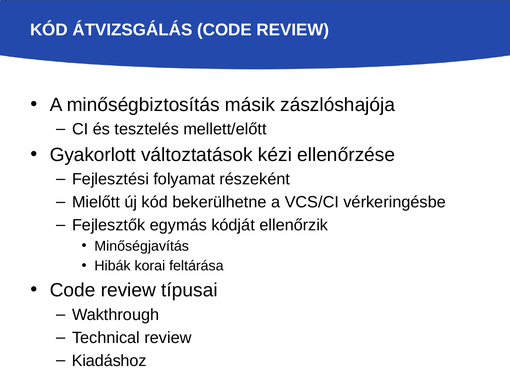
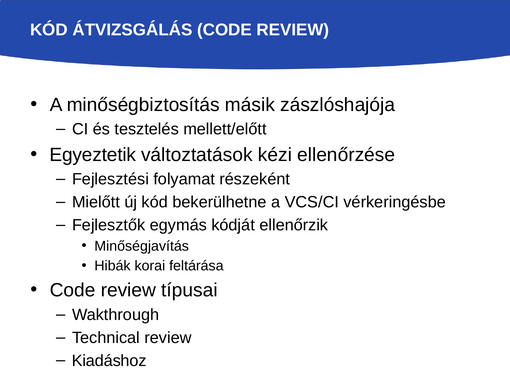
Gyakorlott: Gyakorlott -> Egyeztetik (93, 154)
